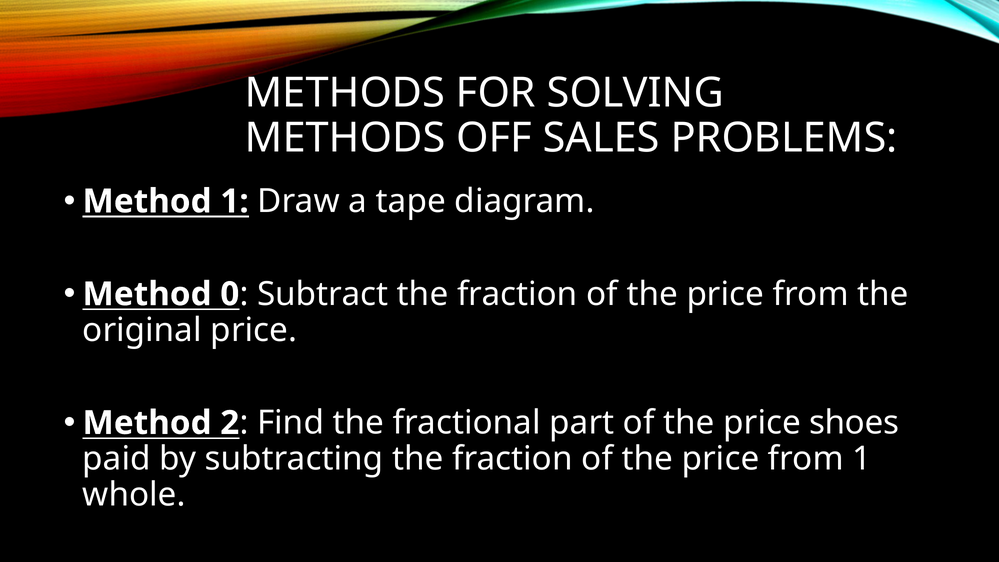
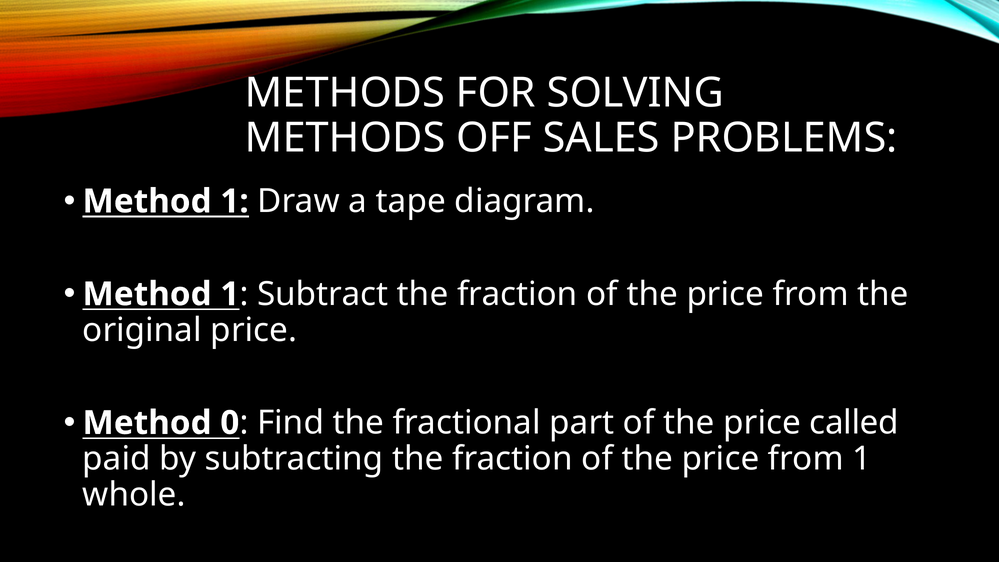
0: 0 -> 1 (230, 294)
2: 2 -> 0 (230, 423)
shoes: shoes -> called (854, 423)
